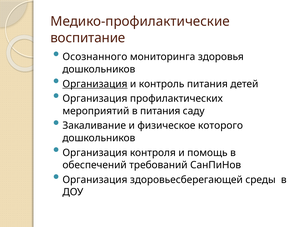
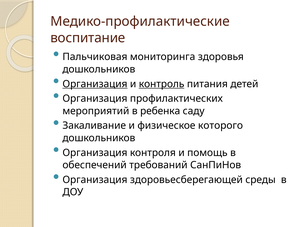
Осознанного: Осознанного -> Пальчиковая (95, 57)
контроль underline: none -> present (162, 84)
в питания: питания -> ребенка (160, 111)
